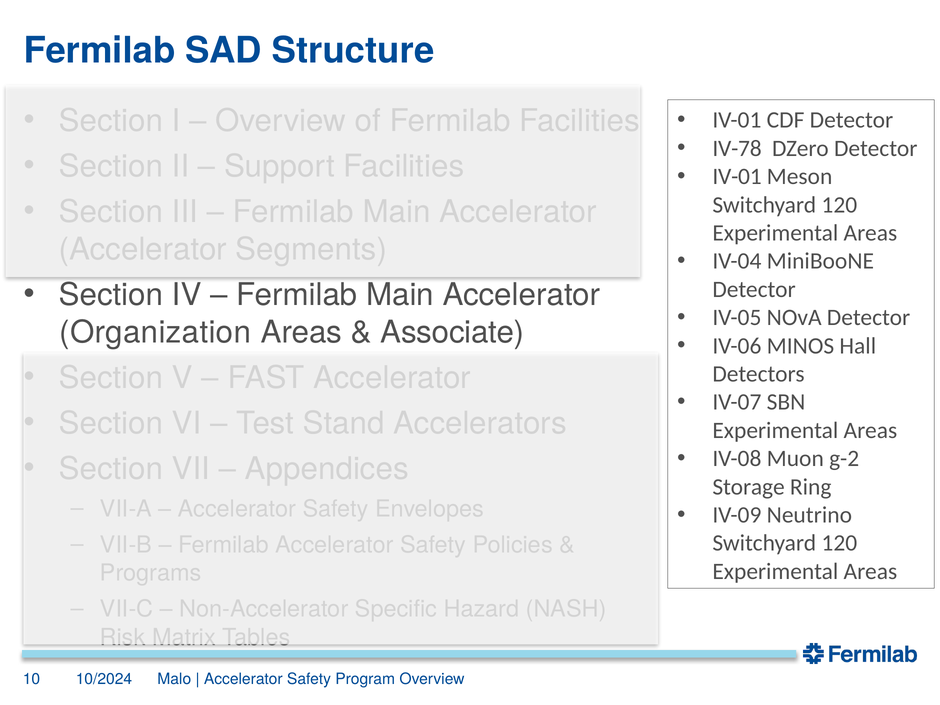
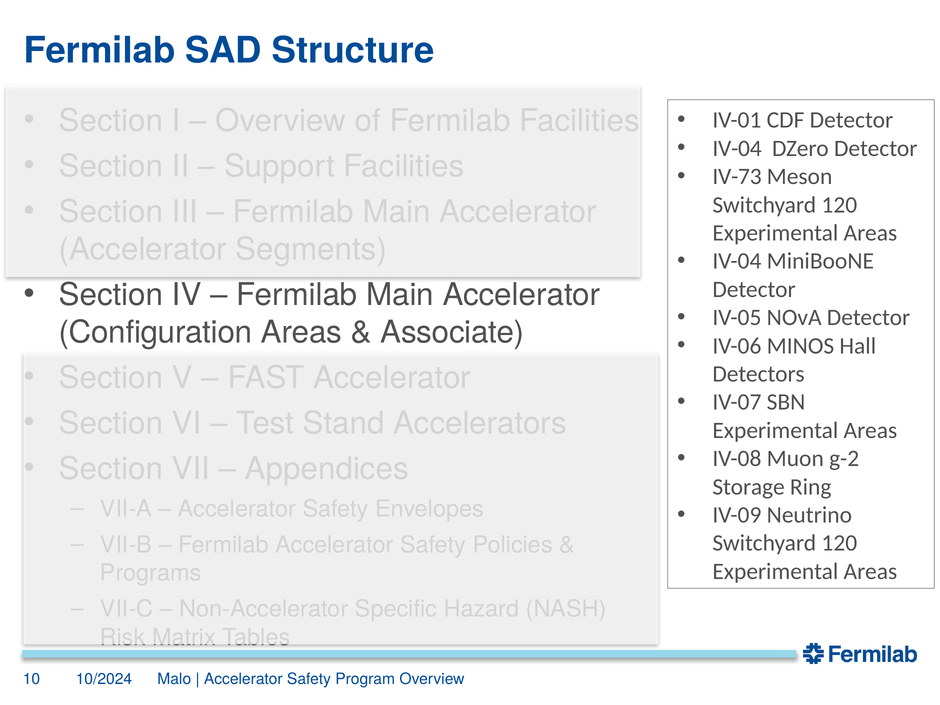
IV-78: IV-78 -> IV-04 (737, 148)
IV-01: IV-01 -> IV-73 (737, 177)
Organization: Organization -> Configuration (155, 332)
